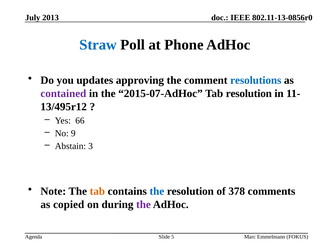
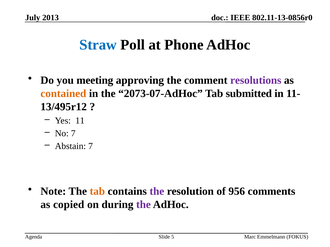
updates: updates -> meeting (95, 81)
resolutions colour: blue -> purple (256, 81)
contained colour: purple -> orange (63, 94)
2015-07-AdHoc: 2015-07-AdHoc -> 2073-07-AdHoc (160, 94)
Tab resolution: resolution -> submitted (249, 94)
66: 66 -> 11 (80, 121)
No 9: 9 -> 7 (73, 134)
Abstain 3: 3 -> 7 (91, 146)
the colour: blue -> purple (157, 192)
378: 378 -> 956 (237, 192)
